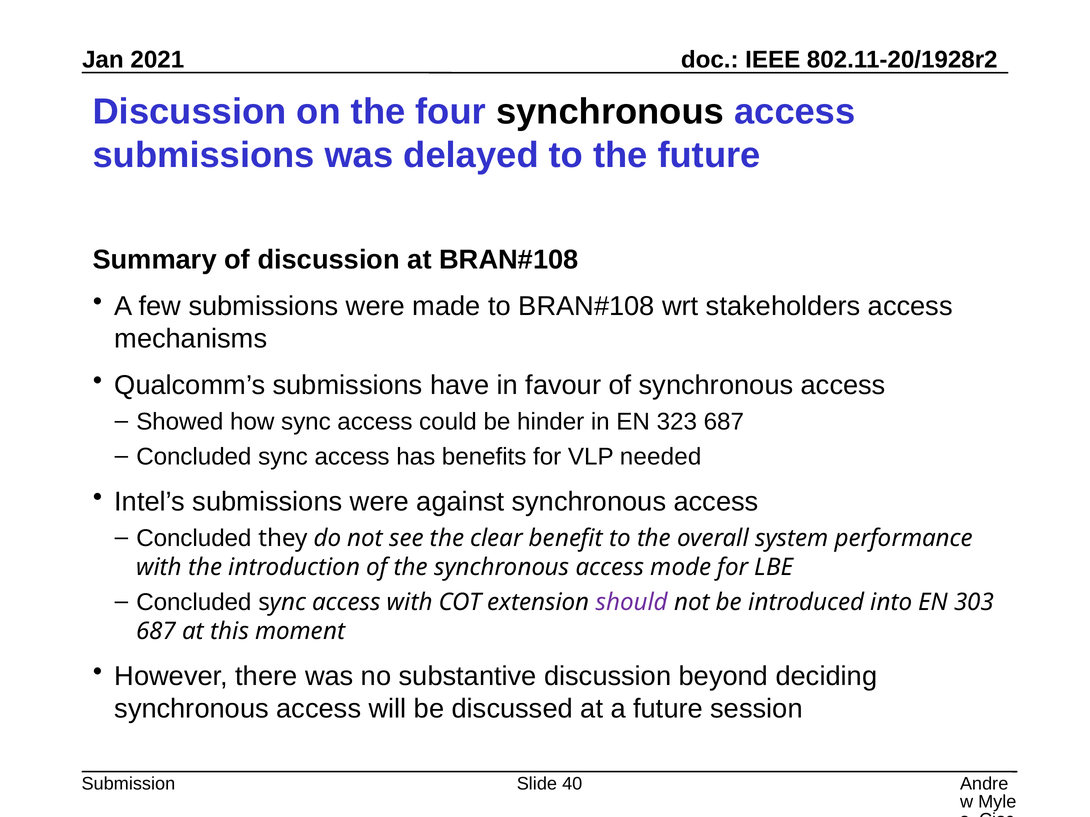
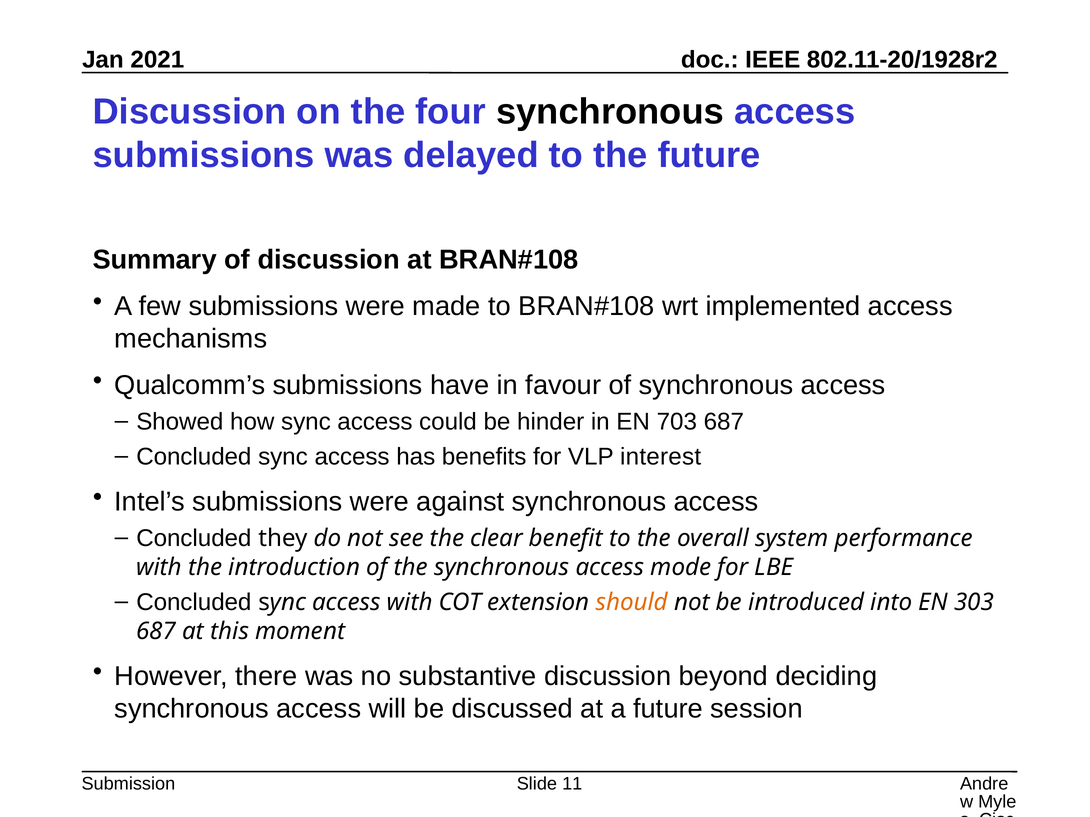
stakeholders: stakeholders -> implemented (783, 306)
323: 323 -> 703 (677, 422)
needed: needed -> interest (661, 457)
should colour: purple -> orange (632, 603)
40: 40 -> 11 (572, 784)
